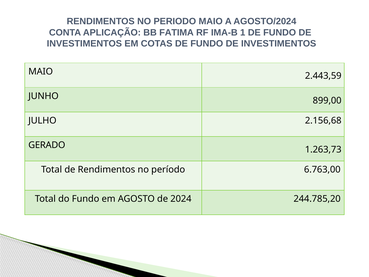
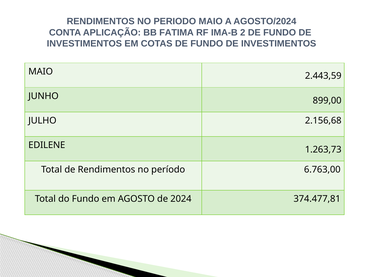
1: 1 -> 2 (243, 32)
GERADO: GERADO -> EDILENE (47, 145)
244.785,20: 244.785,20 -> 374.477,81 (317, 199)
